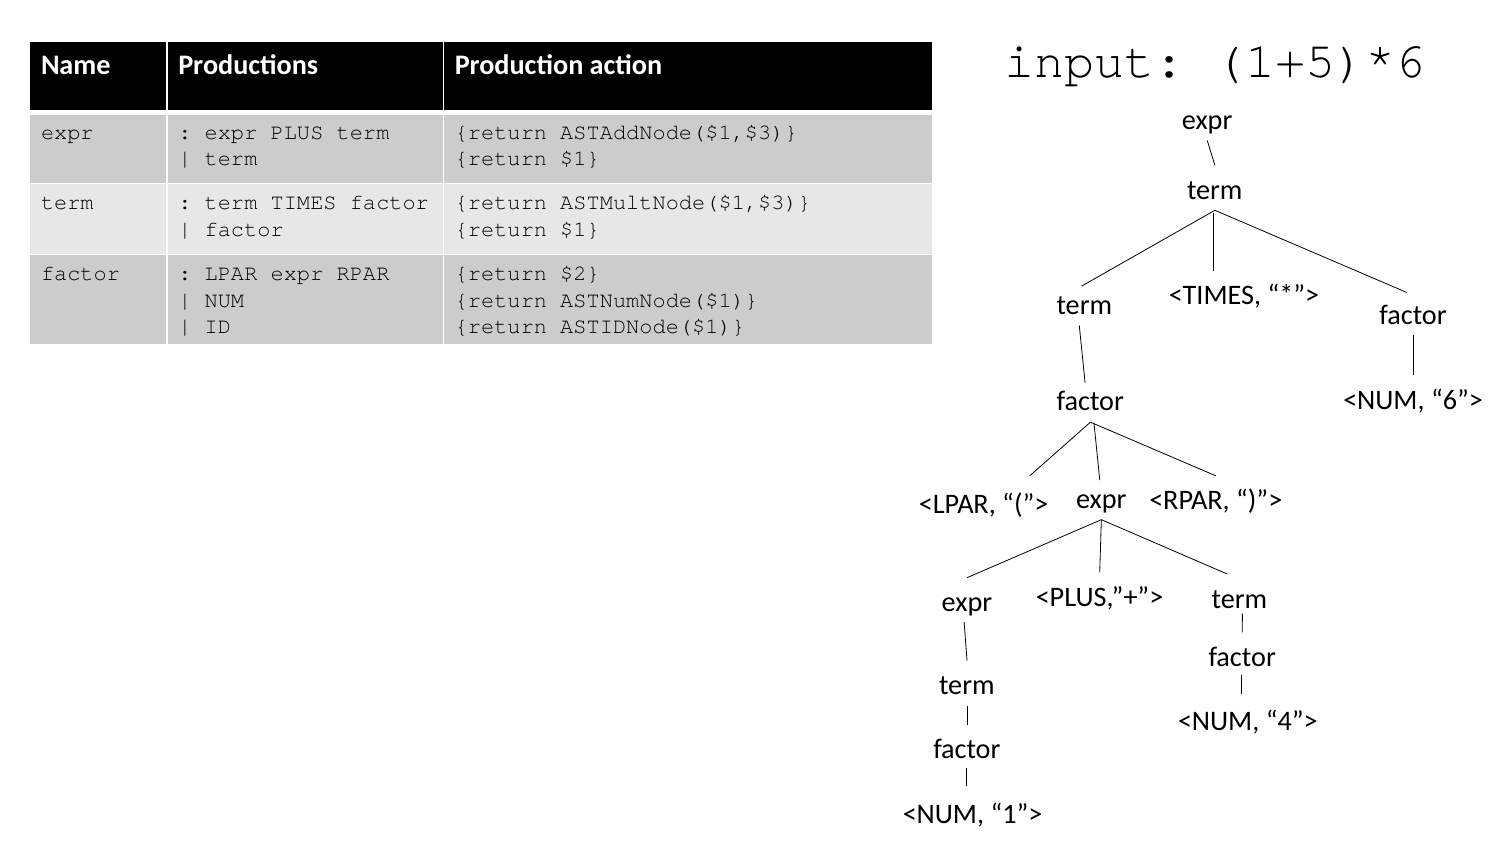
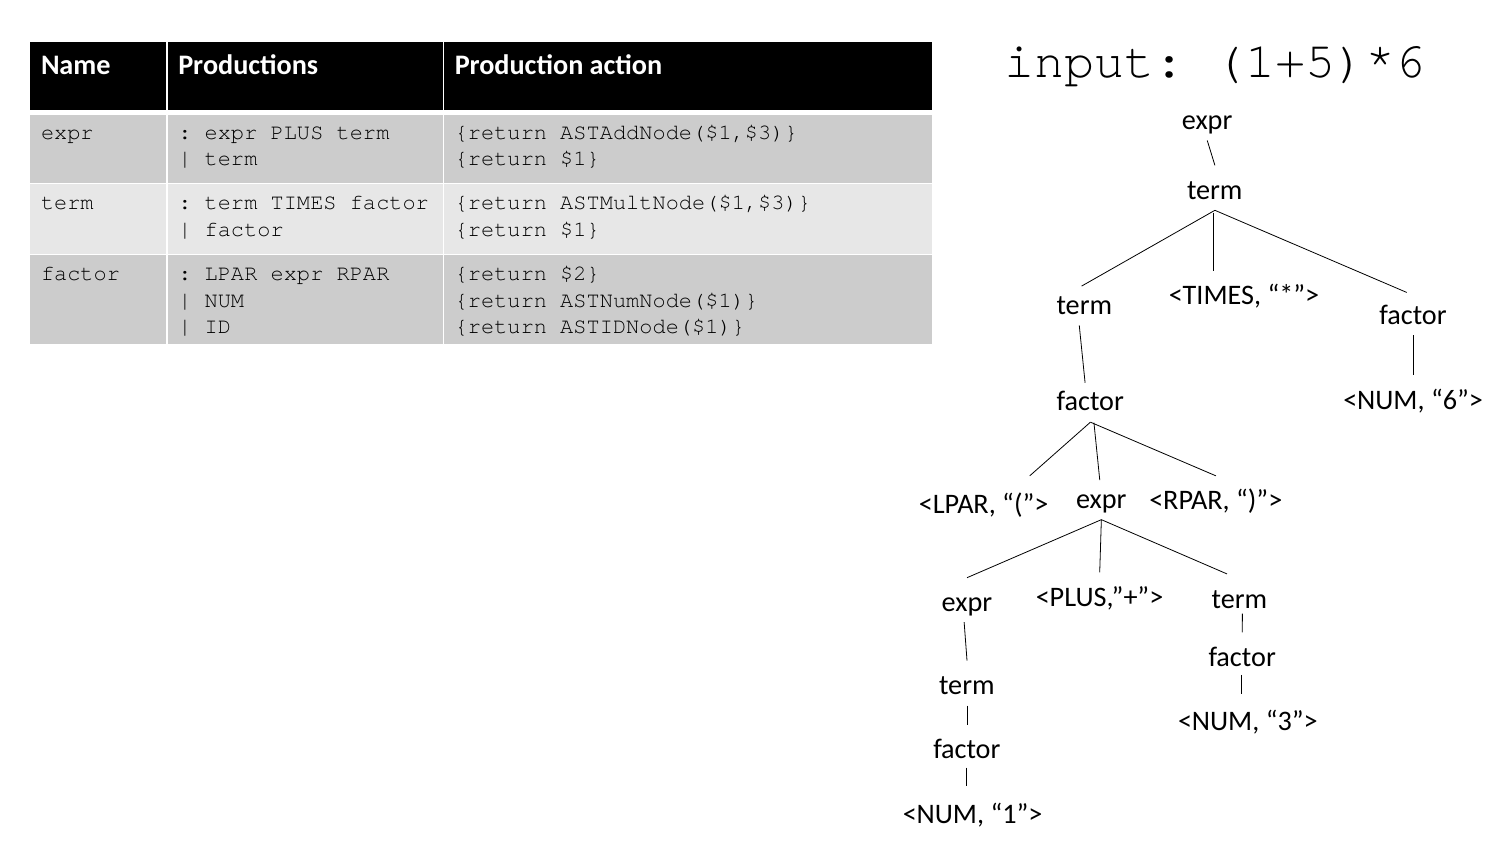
4”>: 4”> -> 3”> (1292, 721)
